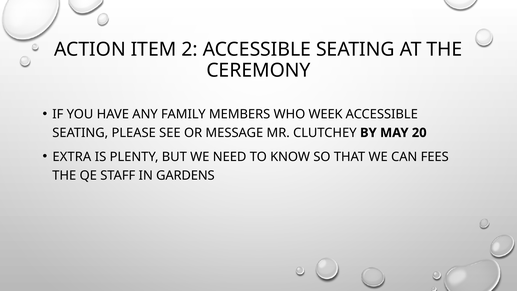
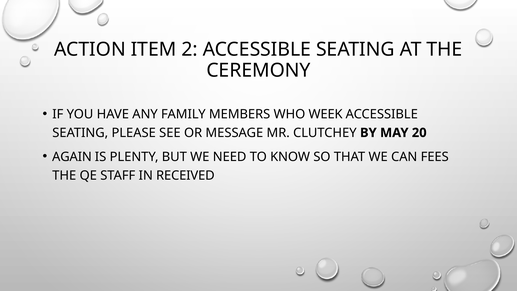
EXTRA: EXTRA -> AGAIN (72, 157)
GARDENS: GARDENS -> RECEIVED (185, 175)
